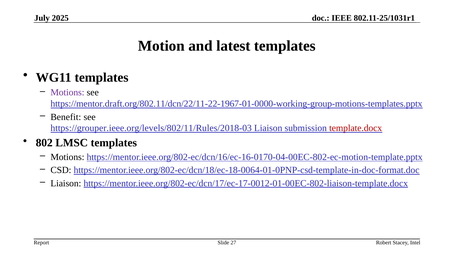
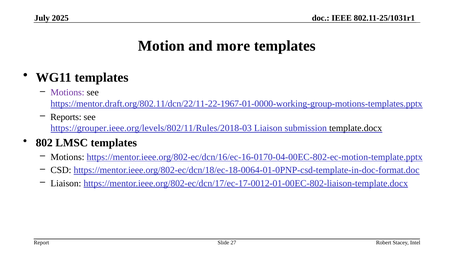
latest: latest -> more (233, 46)
Benefit: Benefit -> Reports (66, 117)
template.docx colour: red -> black (356, 128)
